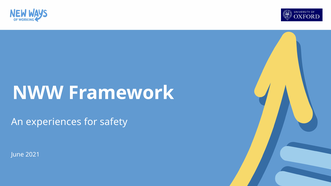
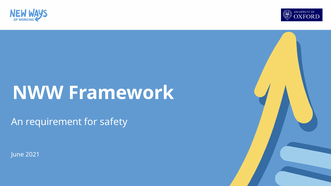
experiences: experiences -> requirement (54, 122)
